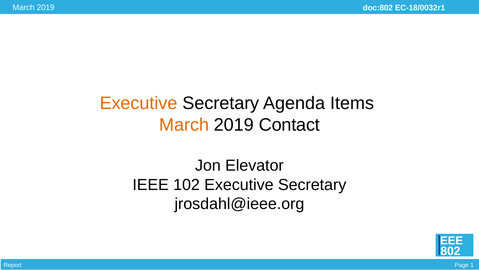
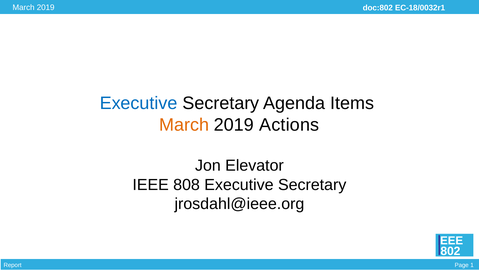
Executive colour: orange -> blue (139, 103)
Contact: Contact -> Actions (289, 125)
102: 102 -> 808 (187, 184)
